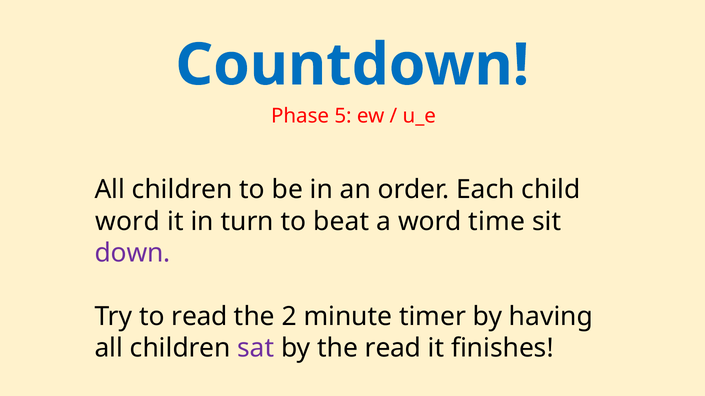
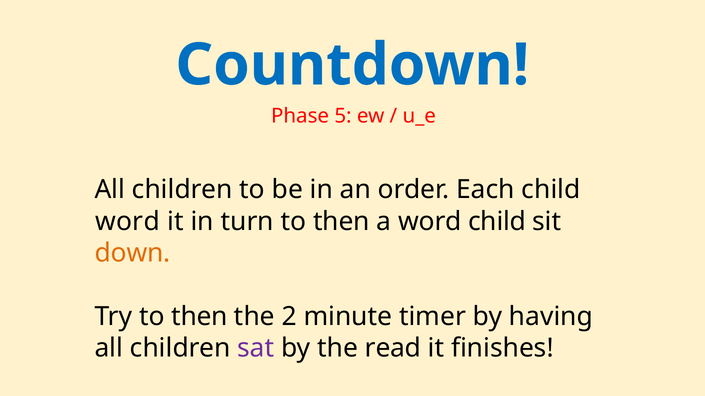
turn to beat: beat -> then (341, 222)
word time: time -> child (497, 222)
down colour: purple -> orange (133, 253)
Try to read: read -> then (199, 317)
